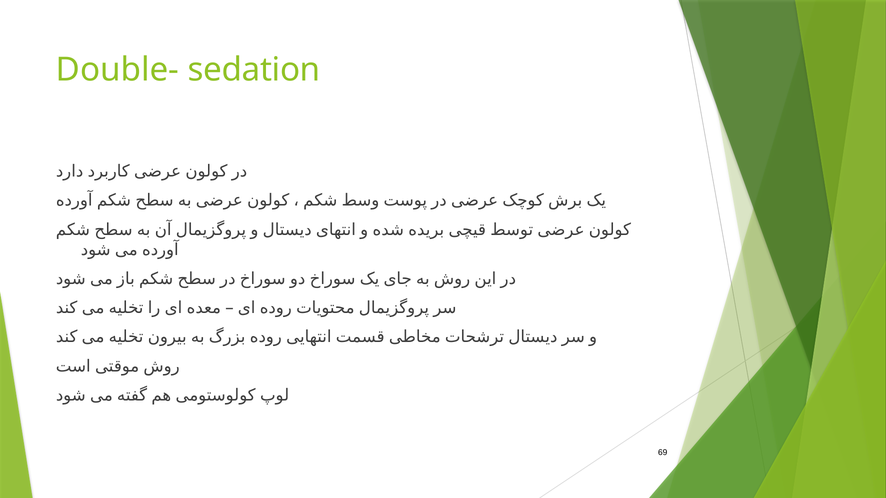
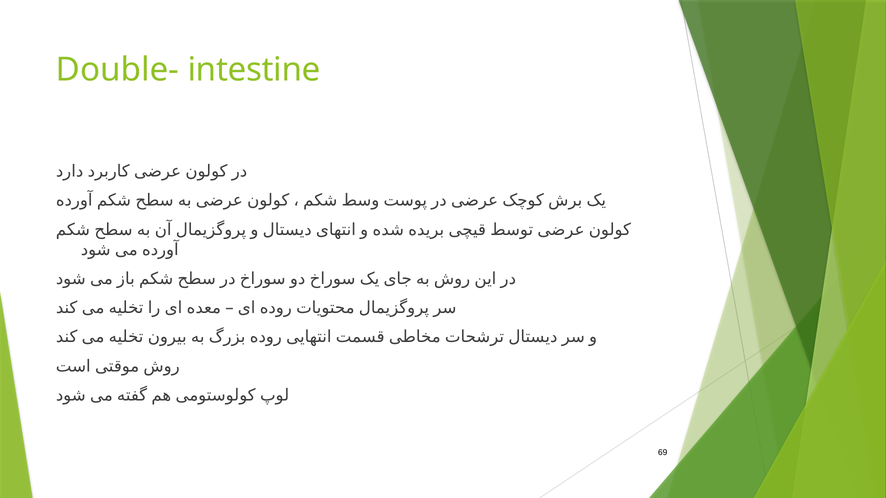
sedation: sedation -> intestine (254, 70)
